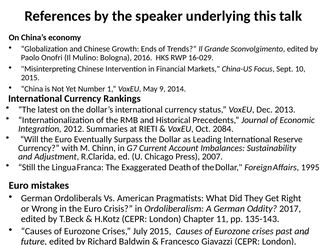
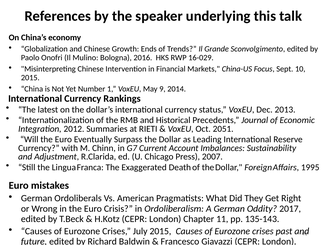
2084: 2084 -> 2051 (223, 129)
